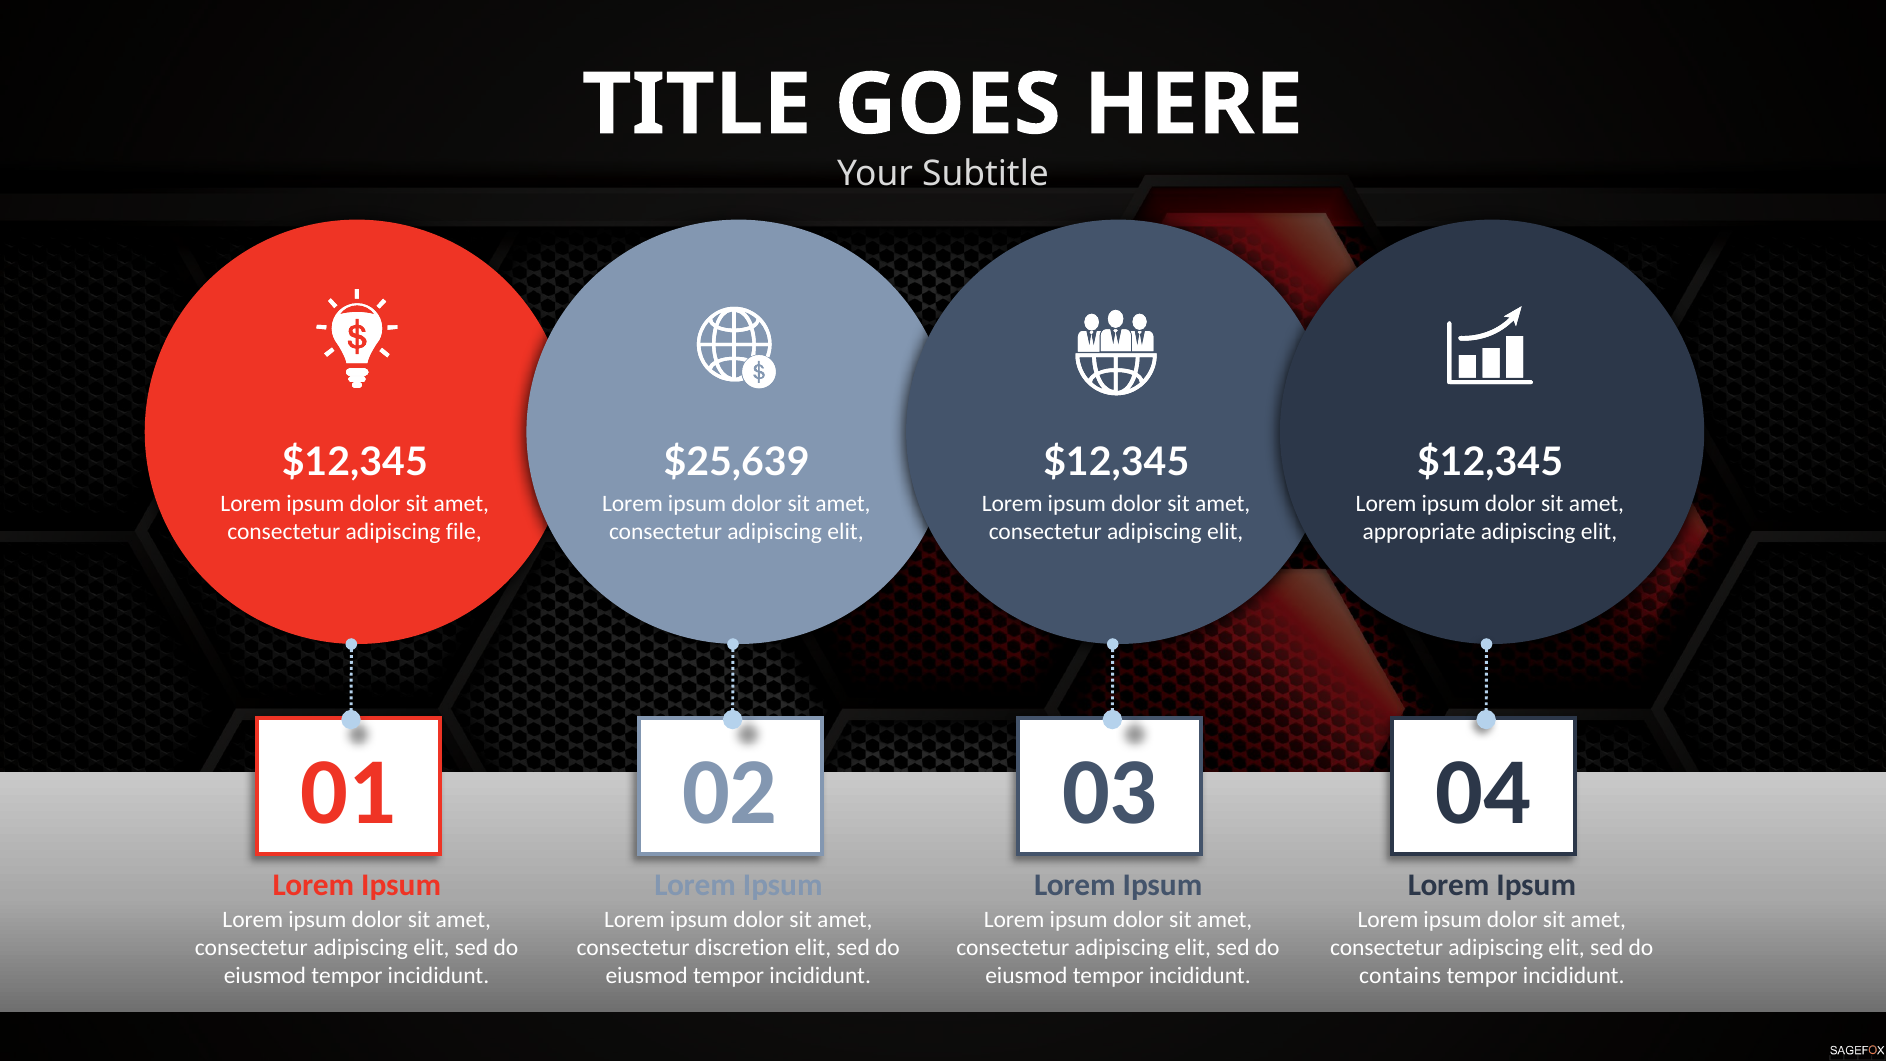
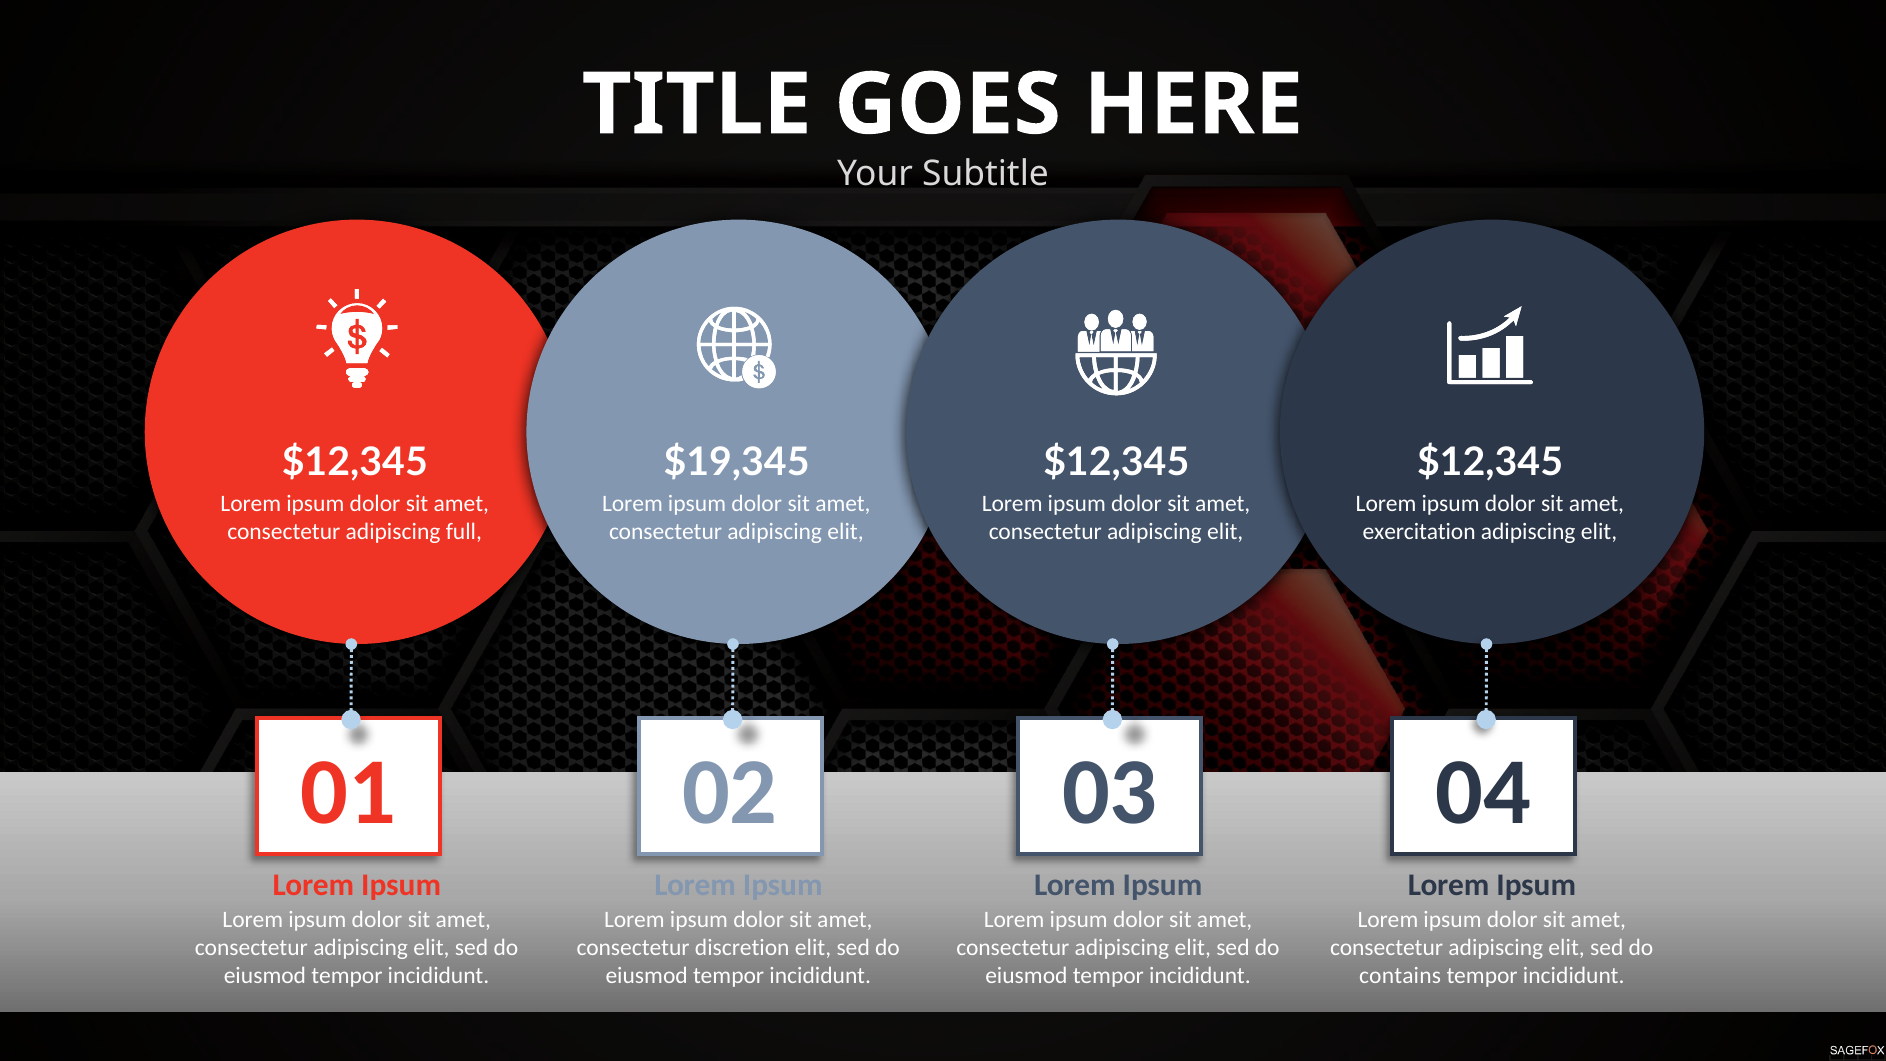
$25,639: $25,639 -> $19,345 (737, 462)
file: file -> full (464, 532)
appropriate: appropriate -> exercitation (1419, 532)
